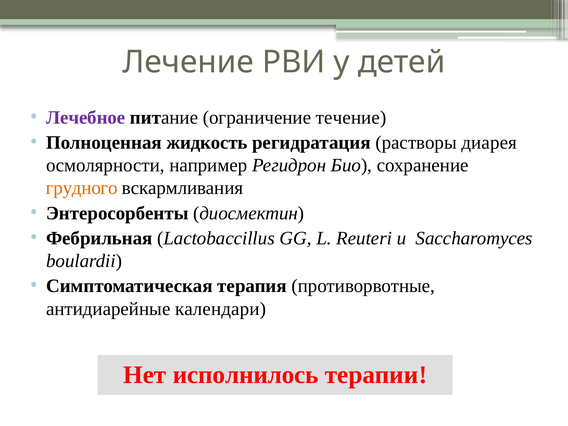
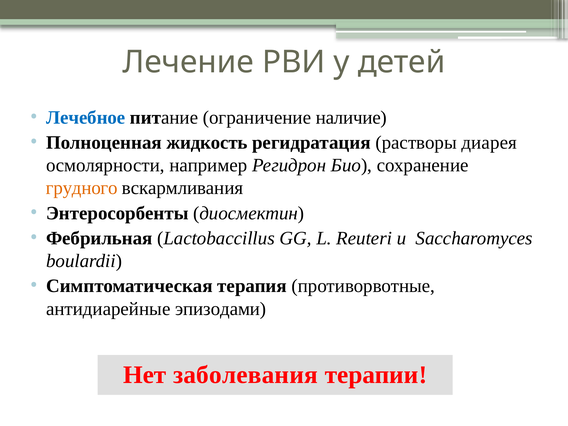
Лечебное colour: purple -> blue (86, 118)
течение: течение -> наличие (351, 118)
календари: календари -> эпизодами (221, 309)
исполнилось: исполнилось -> заболевания (245, 375)
